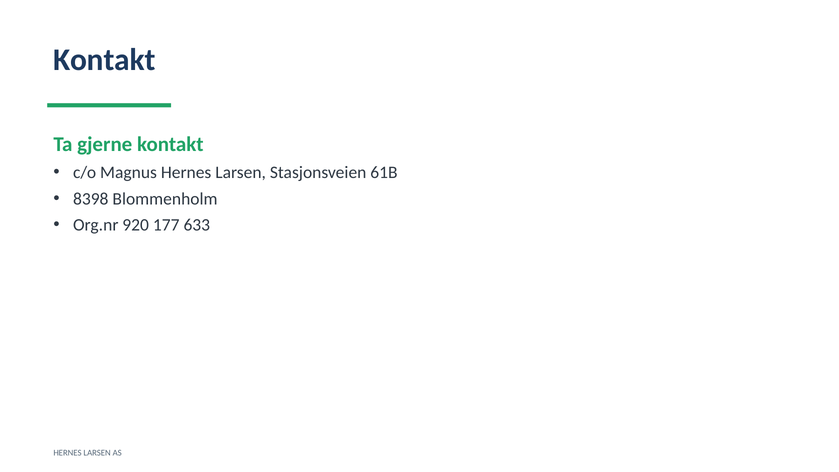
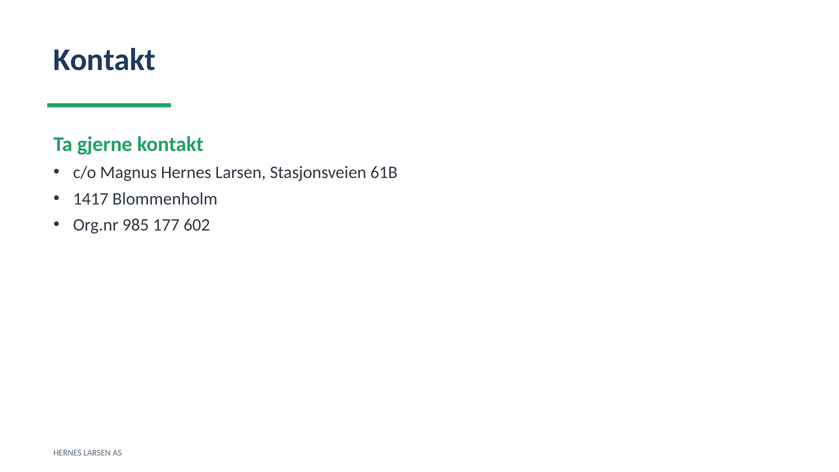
8398: 8398 -> 1417 (91, 199)
920: 920 -> 985 (136, 225)
633: 633 -> 602 (197, 225)
